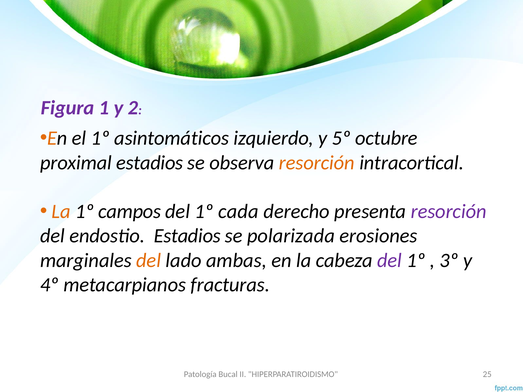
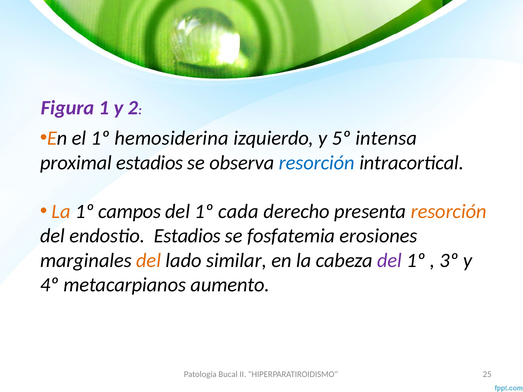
asintomáticos: asintomáticos -> hemosiderina (172, 138)
octubre: octubre -> intensa (386, 138)
resorción colour: orange -> blue (317, 163)
resorción colour: purple -> orange (449, 212)
polarizada: polarizada -> fosfatemia (291, 236)
ambas: ambas -> similar (236, 260)
fracturas: fracturas -> aumento (230, 285)
